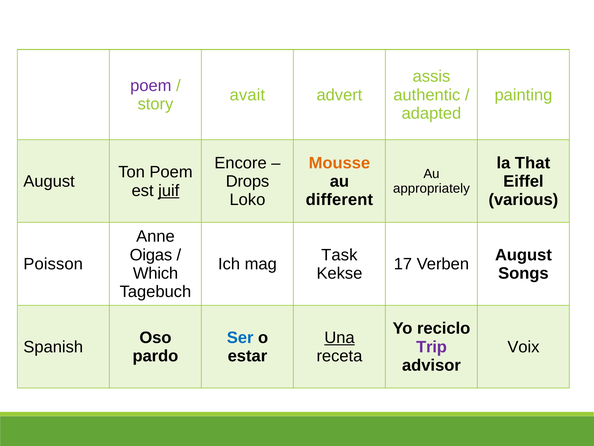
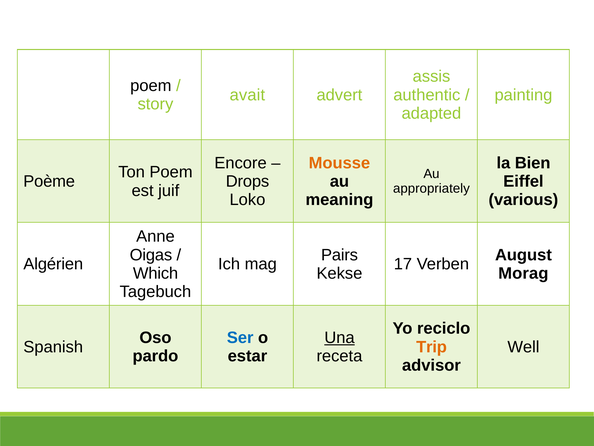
poem colour: purple -> black (151, 86)
That: That -> Bien (533, 163)
August: August -> Poème (49, 181)
juif underline: present -> none (169, 190)
different: different -> meaning (339, 200)
Task: Task -> Pairs (340, 255)
Poisson: Poisson -> Algérien (53, 264)
Songs: Songs -> Morag (523, 273)
Trip colour: purple -> orange (432, 347)
Voix: Voix -> Well (523, 347)
